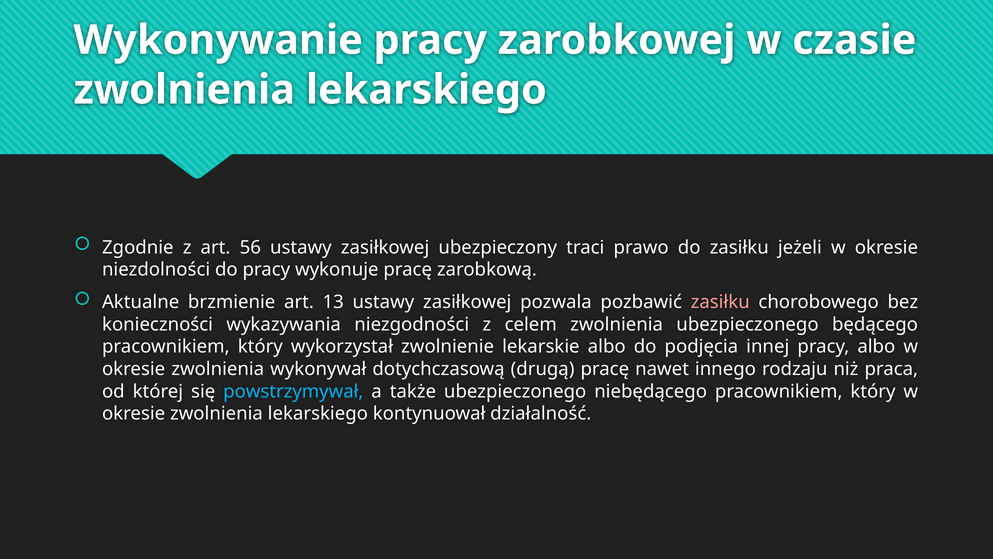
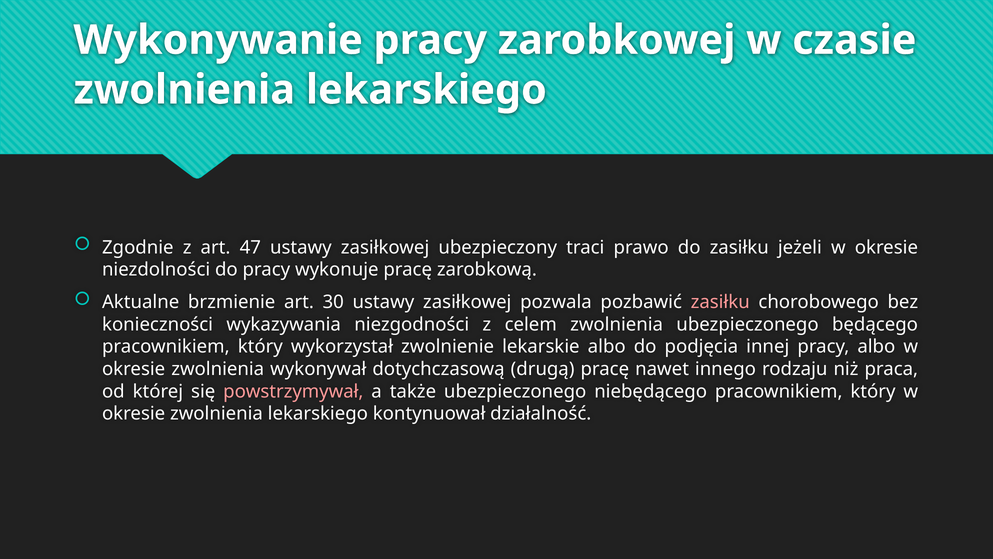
56: 56 -> 47 (250, 247)
13: 13 -> 30 (333, 302)
powstrzymywał colour: light blue -> pink (293, 391)
